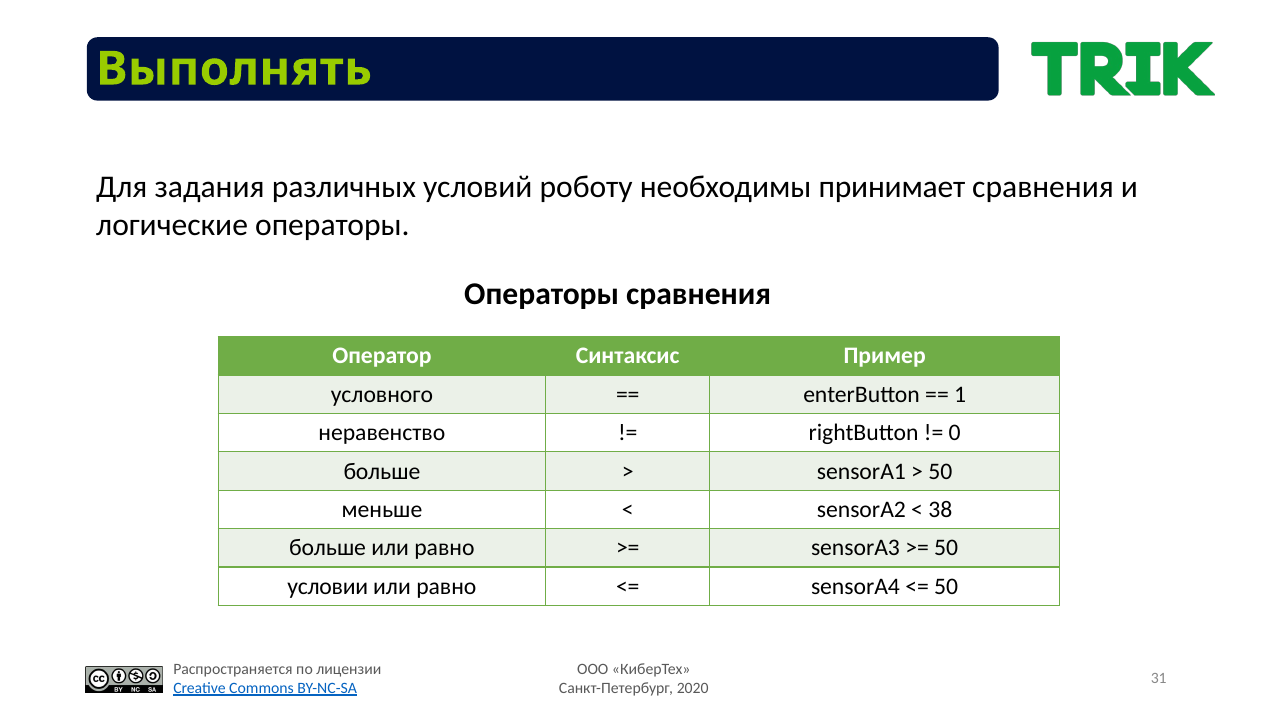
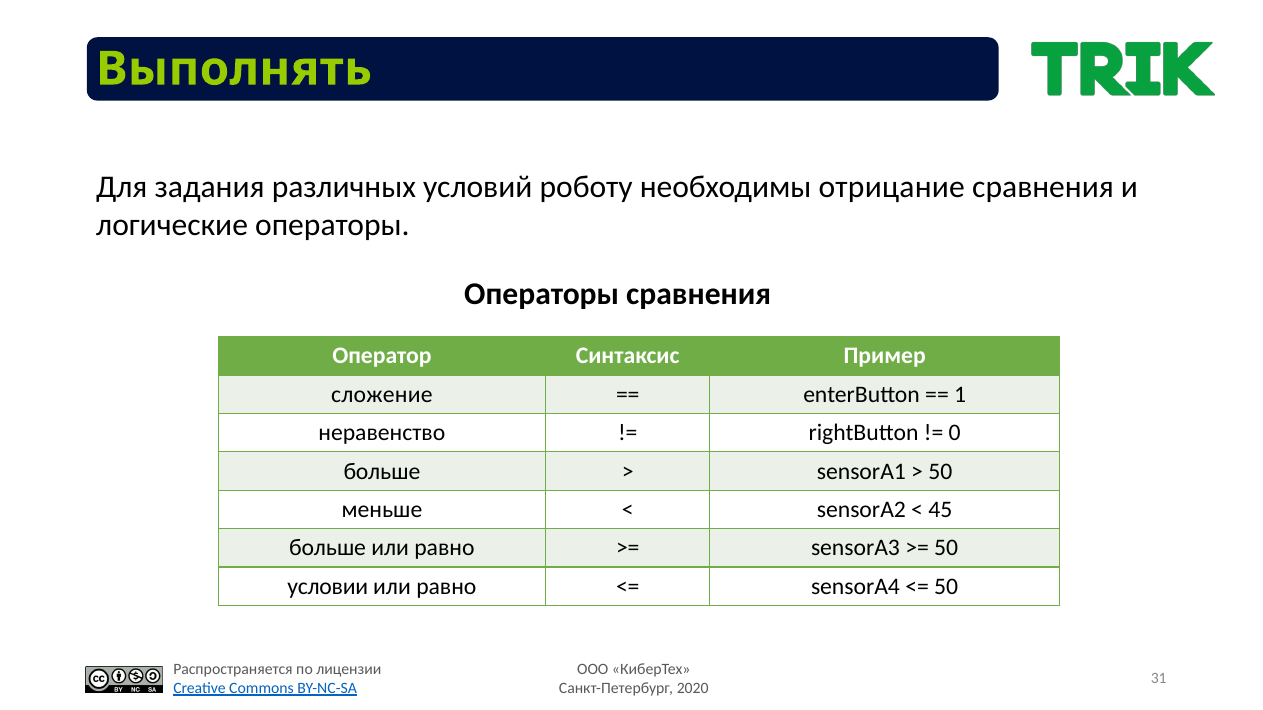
принимает: принимает -> отрицание (892, 188)
условного: условного -> сложение (382, 395)
38: 38 -> 45 (940, 510)
